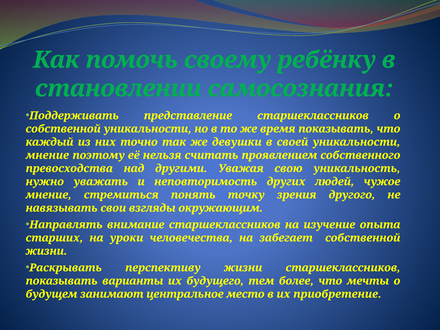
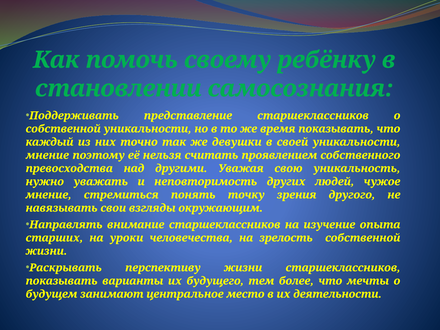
забегает: забегает -> зрелость (286, 238)
приобретение: приобретение -> деятельности (337, 294)
